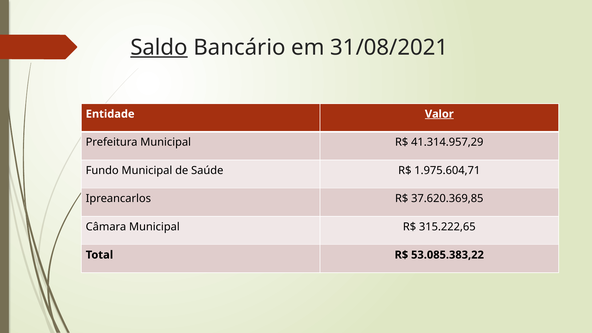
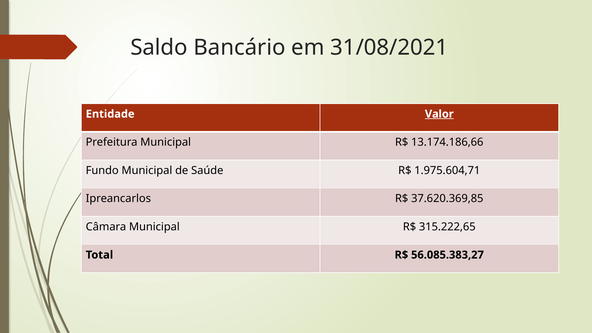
Saldo underline: present -> none (159, 47)
41.314.957,29: 41.314.957,29 -> 13.174.186,66 (447, 142)
53.085.383,22: 53.085.383,22 -> 56.085.383,27 (447, 255)
